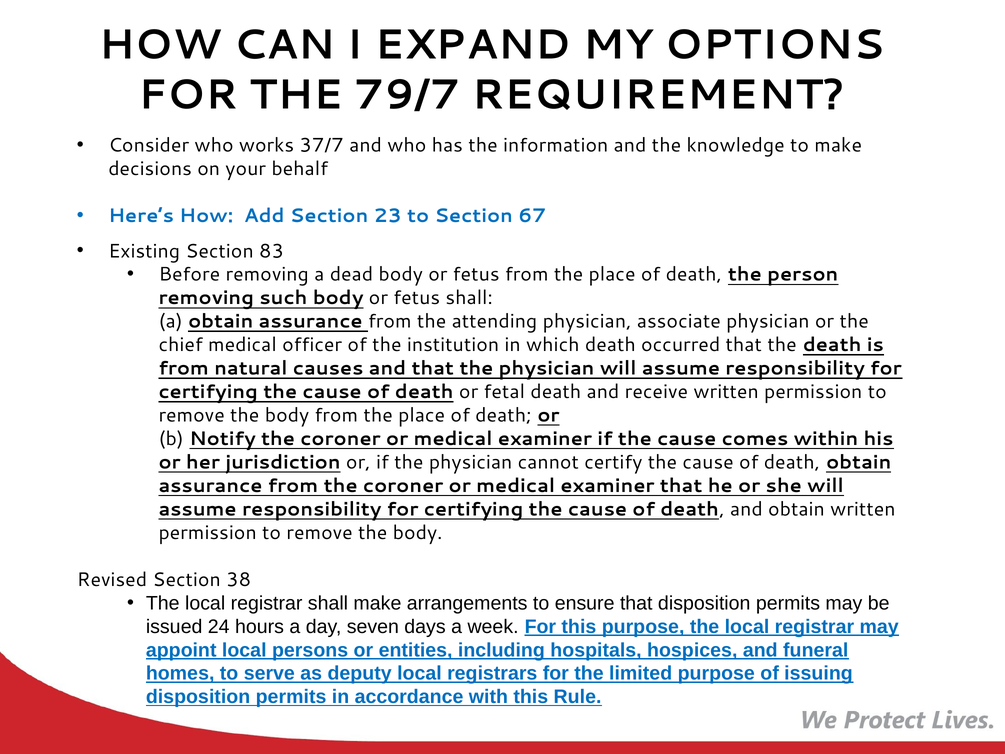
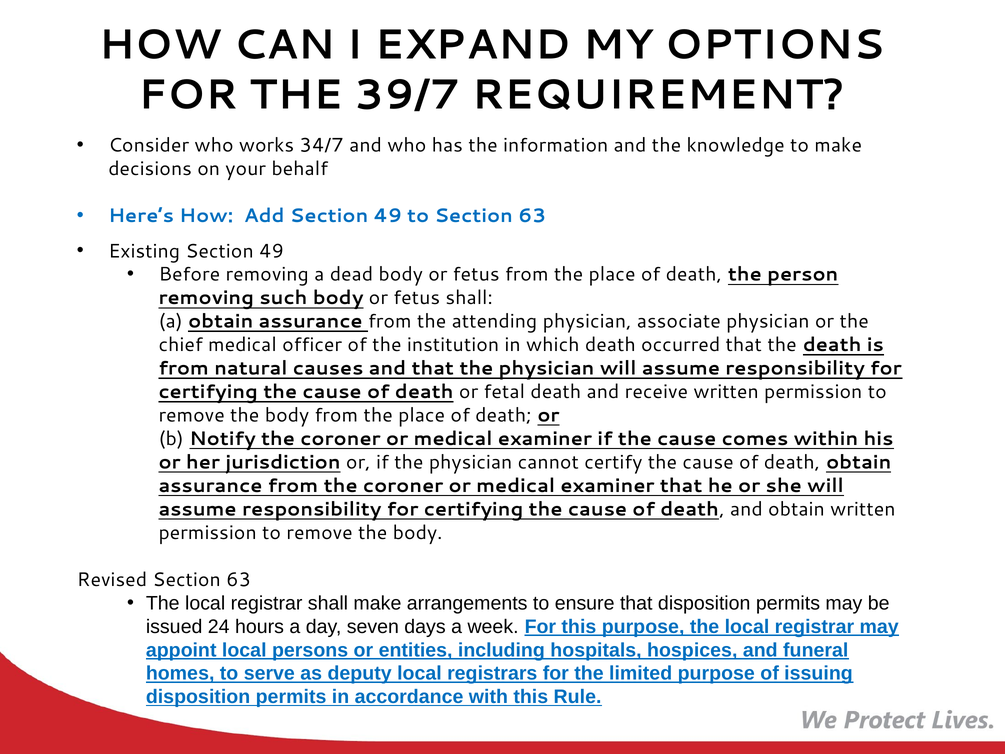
79/7: 79/7 -> 39/7 (407, 95)
37/7: 37/7 -> 34/7 (322, 145)
Add Section 23: 23 -> 49 (388, 216)
to Section 67: 67 -> 63 (532, 216)
Existing Section 83: 83 -> 49 (272, 251)
Revised Section 38: 38 -> 63 (239, 579)
